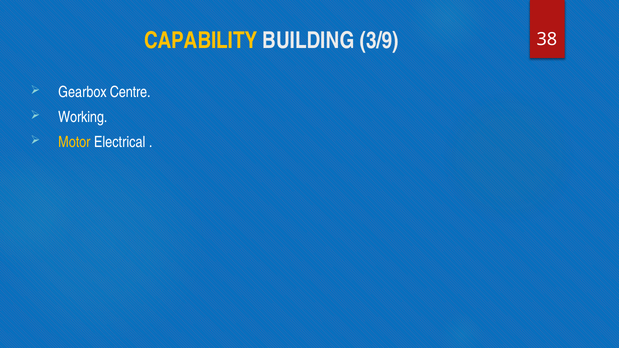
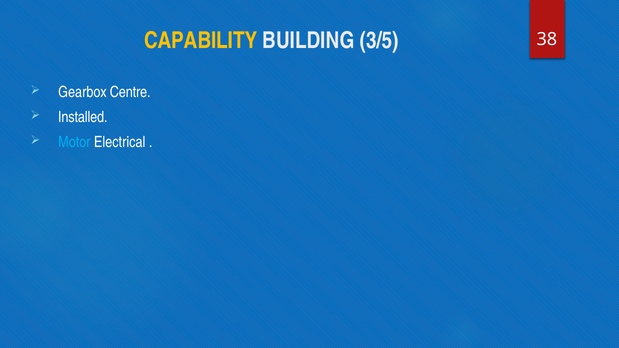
3/9: 3/9 -> 3/5 (379, 41)
Working: Working -> Installed (83, 117)
Motor colour: yellow -> light blue (74, 142)
